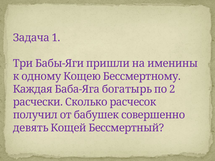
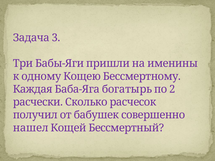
1: 1 -> 3 (56, 38)
девять: девять -> нашел (31, 128)
